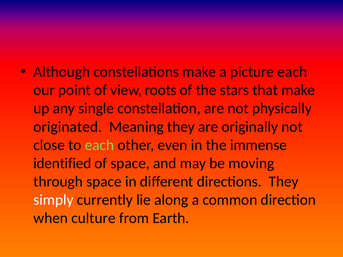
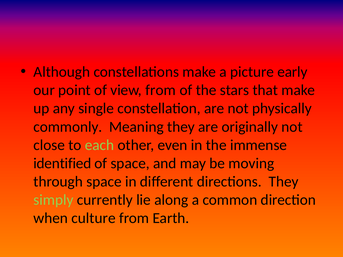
picture each: each -> early (292, 72)
view roots: roots -> from (161, 90)
originated: originated -> commonly (68, 127)
simply colour: white -> light green (53, 200)
